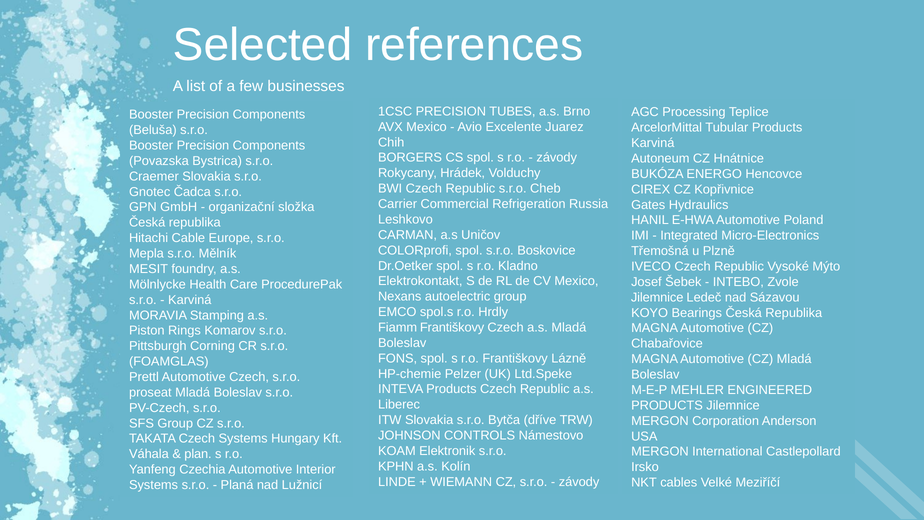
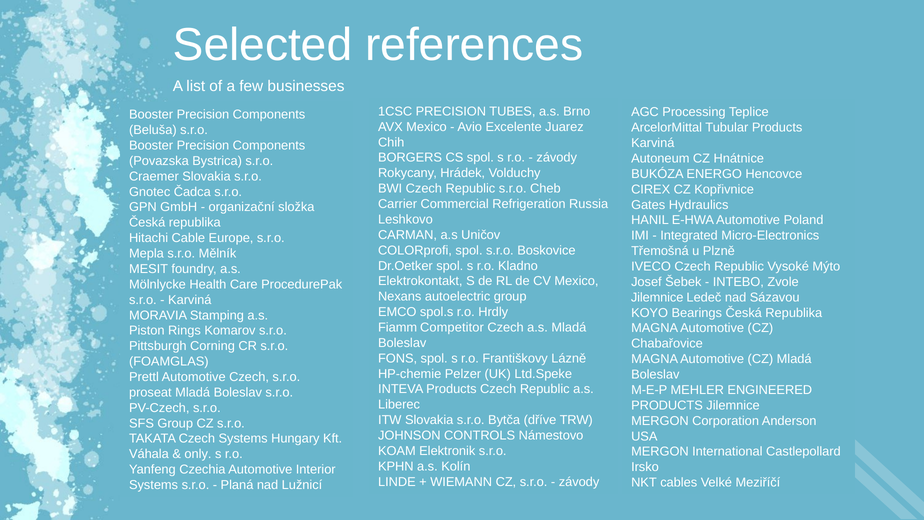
Fiamm Františkovy: Františkovy -> Competitor (452, 327)
plan: plan -> only (198, 454)
